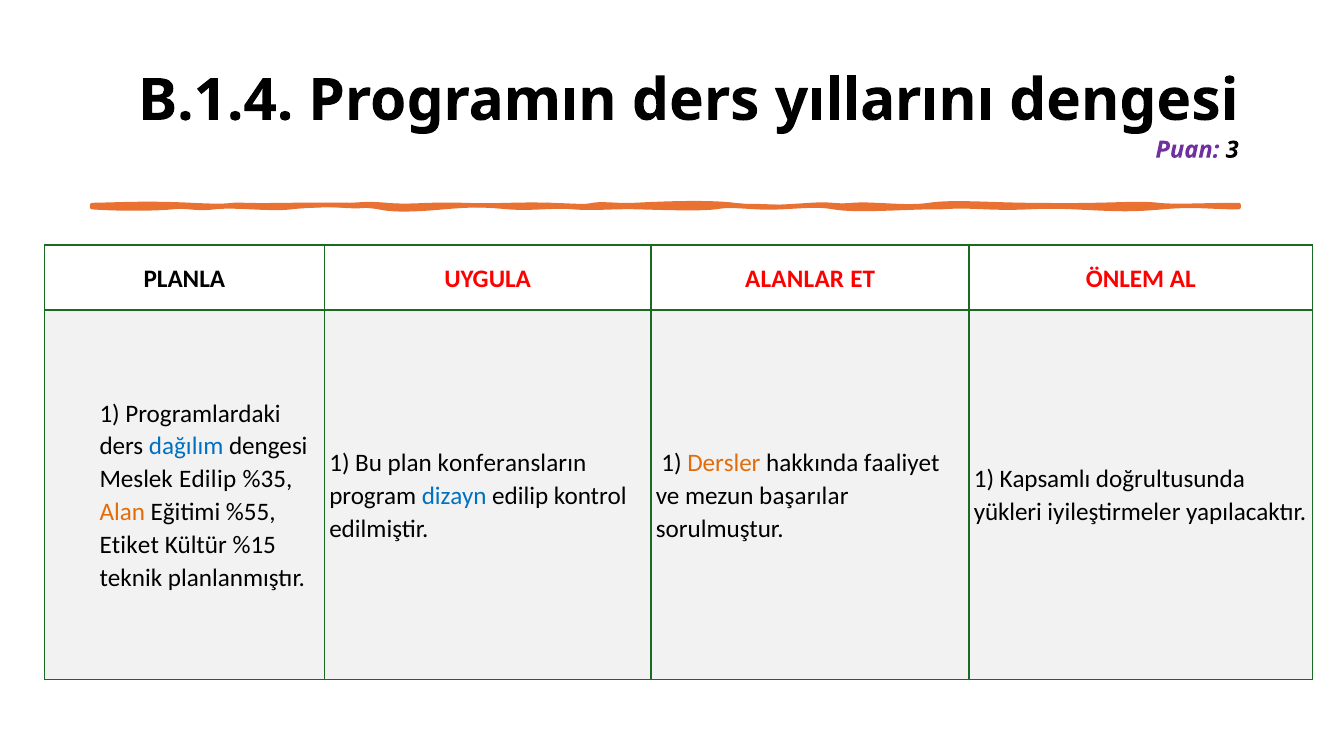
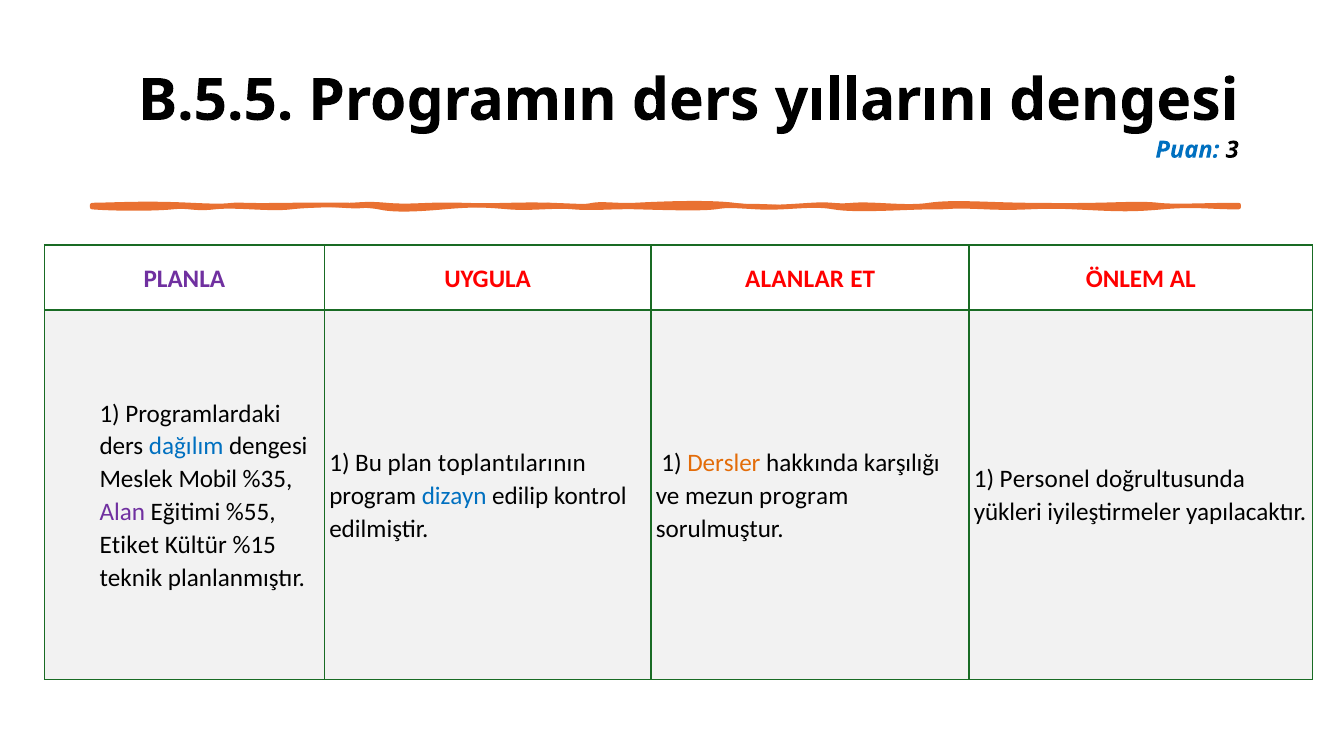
B.1.4: B.1.4 -> B.5.5 (216, 101)
Puan colour: purple -> blue (1187, 150)
PLANLA colour: black -> purple (184, 279)
konferansların: konferansların -> toplantılarının (512, 463)
faaliyet: faaliyet -> karşılığı (902, 463)
Meslek Edilip: Edilip -> Mobil (208, 480)
Kapsamlı: Kapsamlı -> Personel (1045, 480)
mezun başarılar: başarılar -> program (804, 496)
Alan colour: orange -> purple (122, 513)
